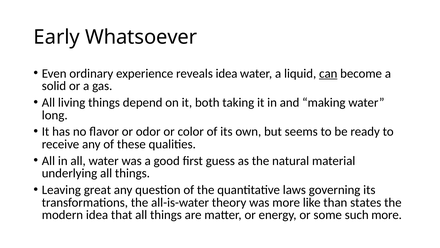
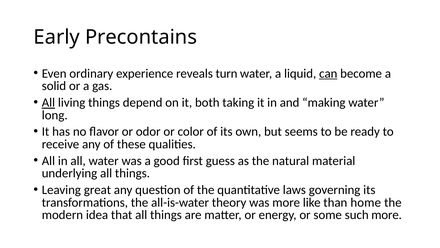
Whatsoever: Whatsoever -> Precontains (141, 37)
reveals idea: idea -> turn (227, 73)
All underline: none -> present (48, 102)
states: states -> home (366, 202)
